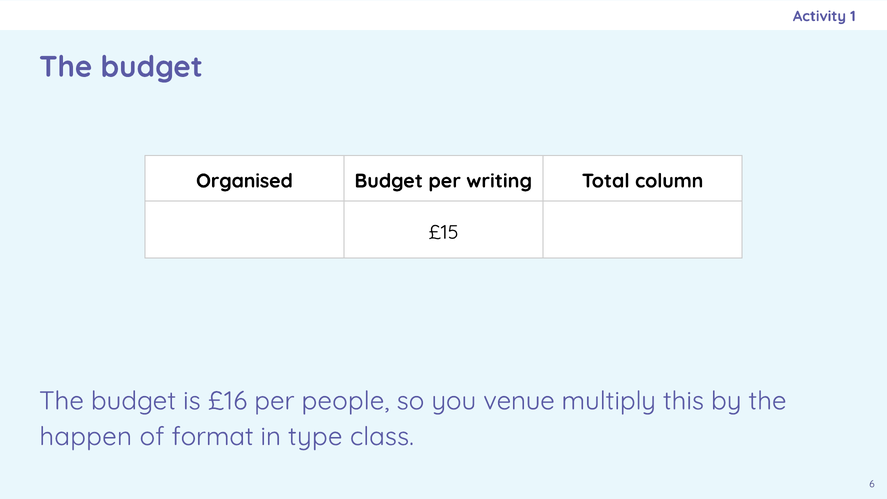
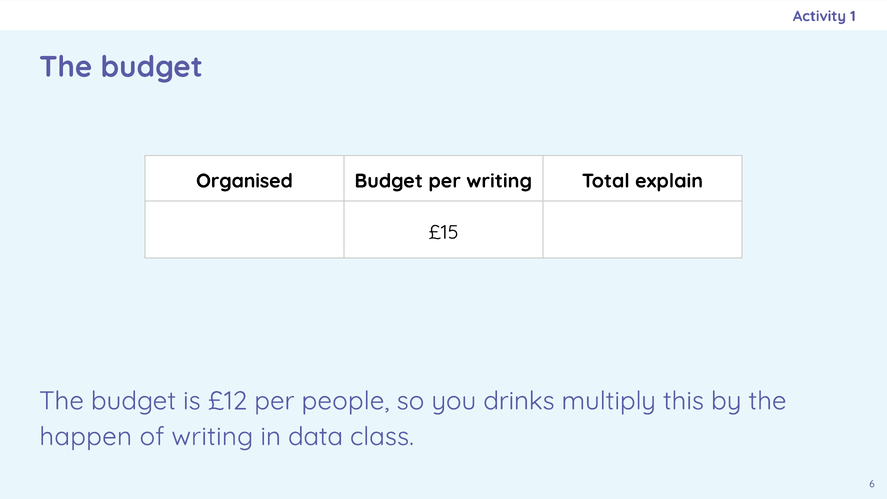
column: column -> explain (669, 181)
£16: £16 -> £12 (228, 401)
venue: venue -> drinks (519, 401)
of format: format -> writing (212, 437)
type: type -> data (316, 437)
